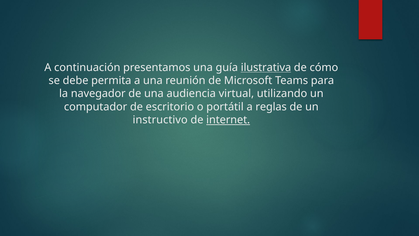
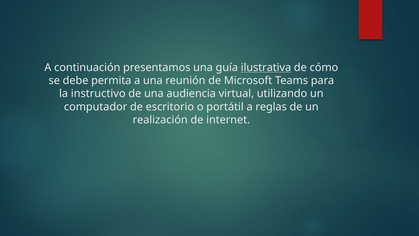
navegador: navegador -> instructivo (98, 94)
instructivo: instructivo -> realización (160, 120)
internet underline: present -> none (228, 120)
